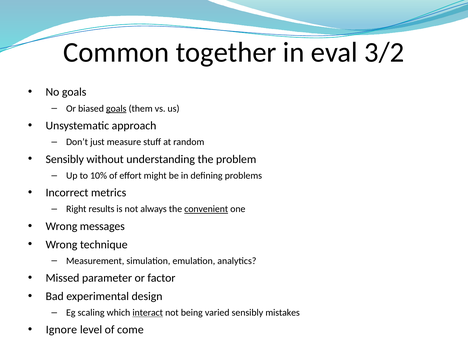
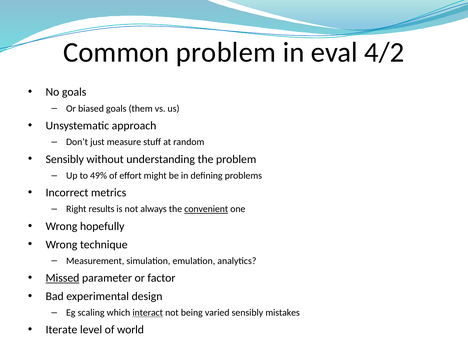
Common together: together -> problem (226, 52)
3/2: 3/2 -> 4/2 (384, 52)
goals underline: present -> none (116, 108)
10%: 10% -> 49% (99, 176)
messages: messages -> hopefully (102, 226)
Missed underline: none -> present (63, 278)
Ignore: Ignore -> Iterate (62, 330)
come: come -> world (130, 330)
